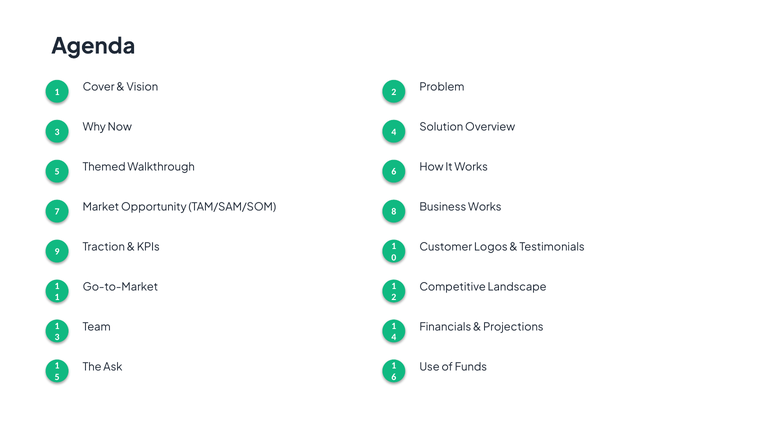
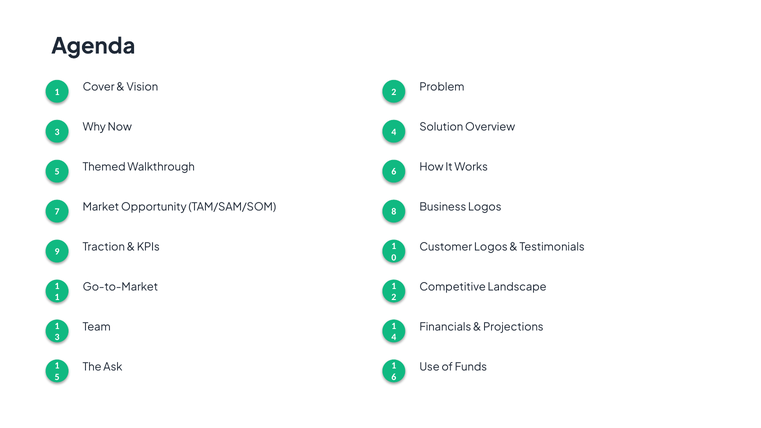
Business Works: Works -> Logos (485, 207)
